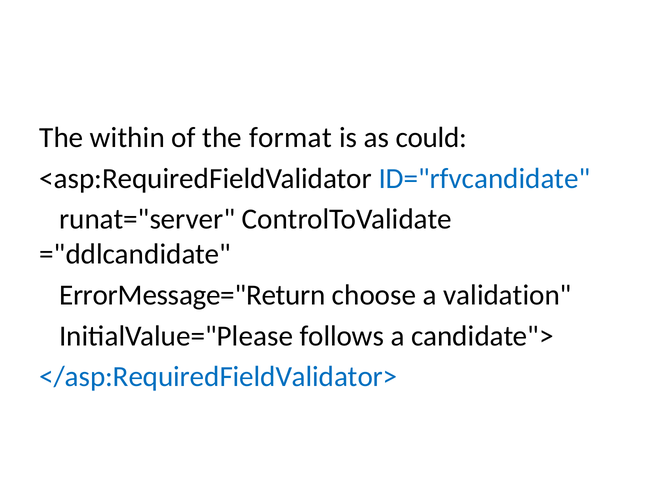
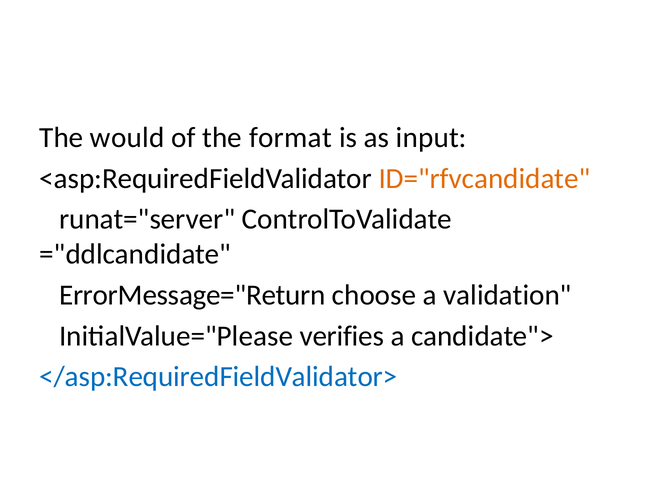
within: within -> would (127, 138)
could: could -> input (431, 138)
ID="rfvcandidate colour: blue -> orange (484, 178)
follows: follows -> verifies (342, 336)
